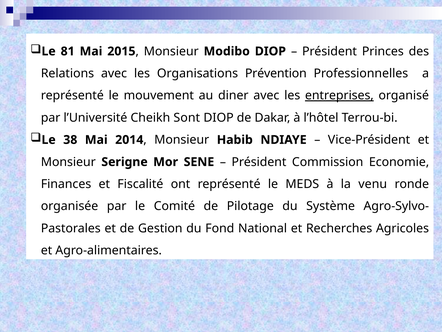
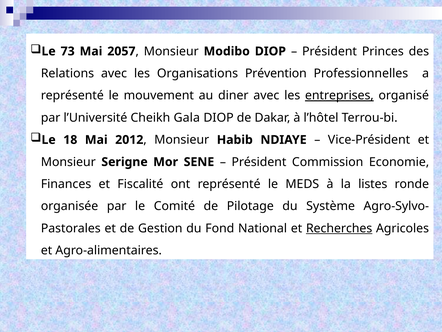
81: 81 -> 73 (68, 51)
2015: 2015 -> 2057 (121, 51)
Sont: Sont -> Gala (187, 118)
38: 38 -> 18 (70, 140)
2014: 2014 -> 2012 (129, 140)
venu: venu -> listes (373, 184)
Recherches underline: none -> present (339, 228)
